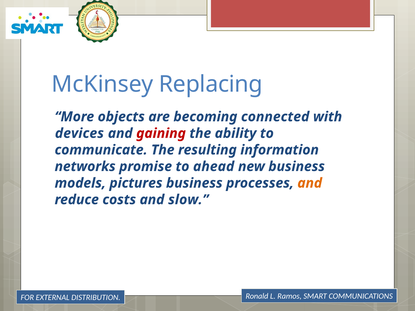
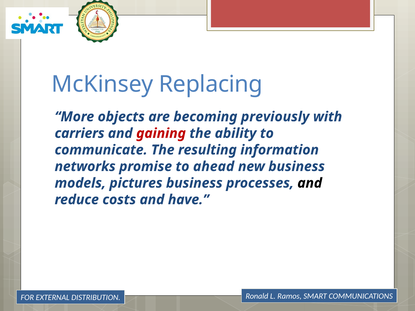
connected: connected -> previously (275, 117)
devices: devices -> carriers (80, 133)
and colour: orange -> black (310, 183)
slow: slow -> have (188, 200)
